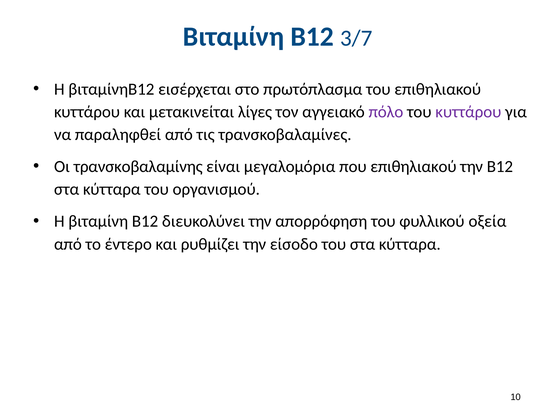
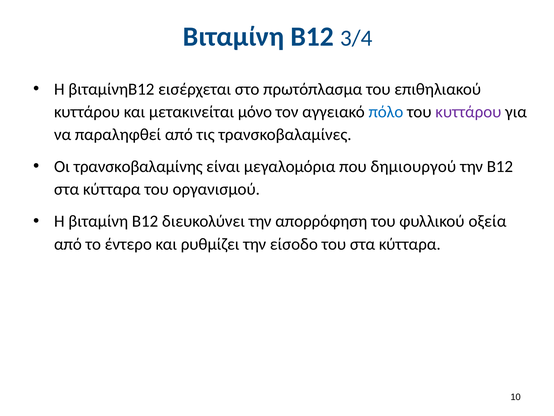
3/7: 3/7 -> 3/4 (356, 38)
λίγες: λίγες -> μόνο (255, 112)
πόλο colour: purple -> blue (386, 112)
που επιθηλιακού: επιθηλιακού -> δημιουργού (413, 166)
